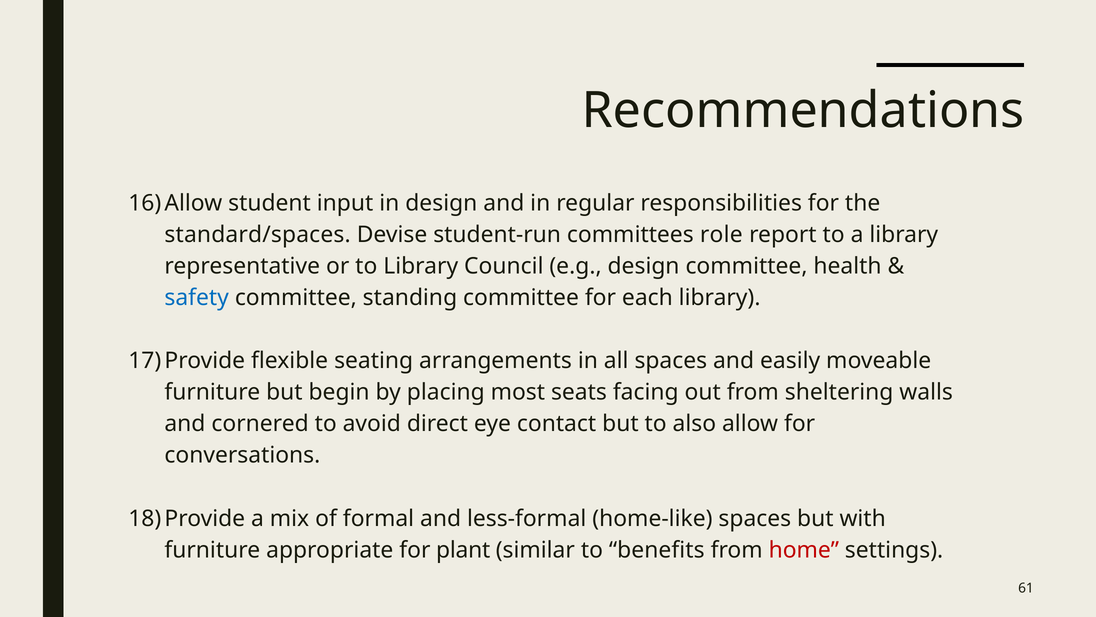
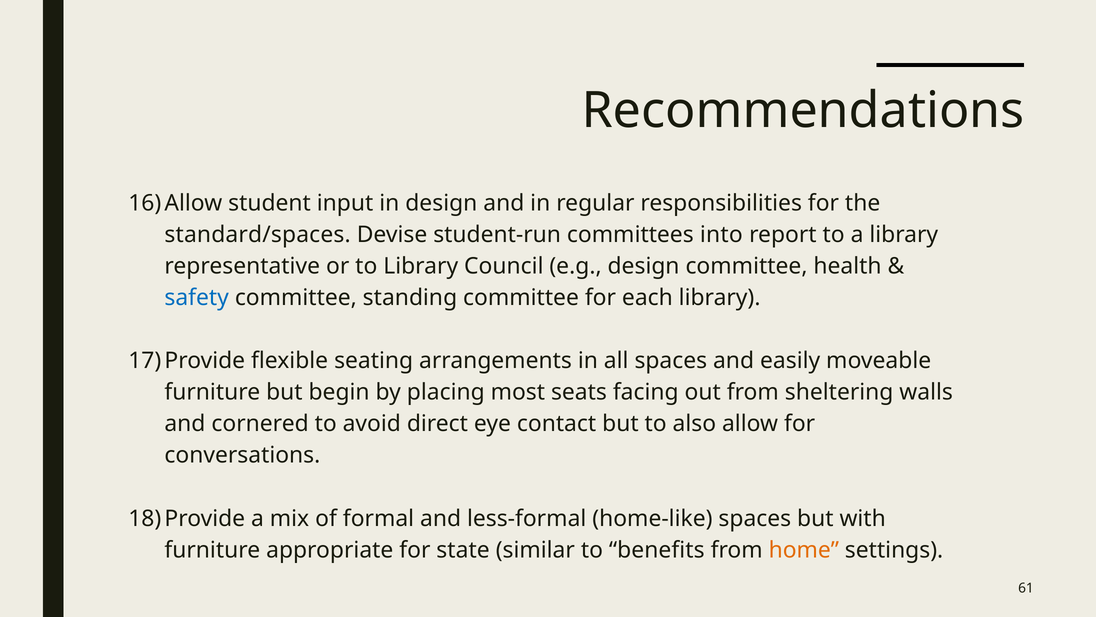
role: role -> into (721, 234)
plant: plant -> state (463, 550)
home colour: red -> orange (804, 550)
